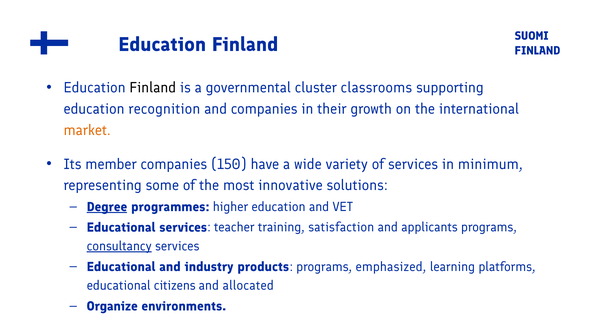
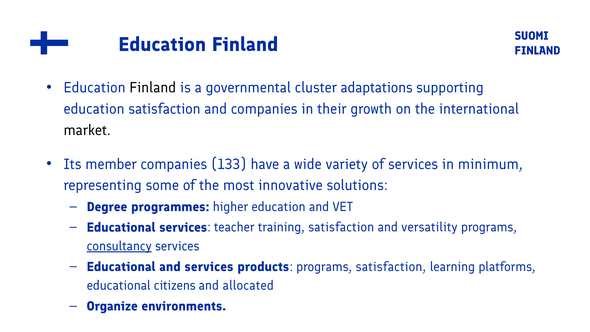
classrooms: classrooms -> adaptations (377, 88)
education recognition: recognition -> satisfaction (164, 109)
market colour: orange -> black (87, 130)
150: 150 -> 133 (229, 164)
Degree underline: present -> none (107, 207)
applicants: applicants -> versatility (429, 227)
and industry: industry -> services (209, 267)
programs emphasized: emphasized -> satisfaction (391, 267)
